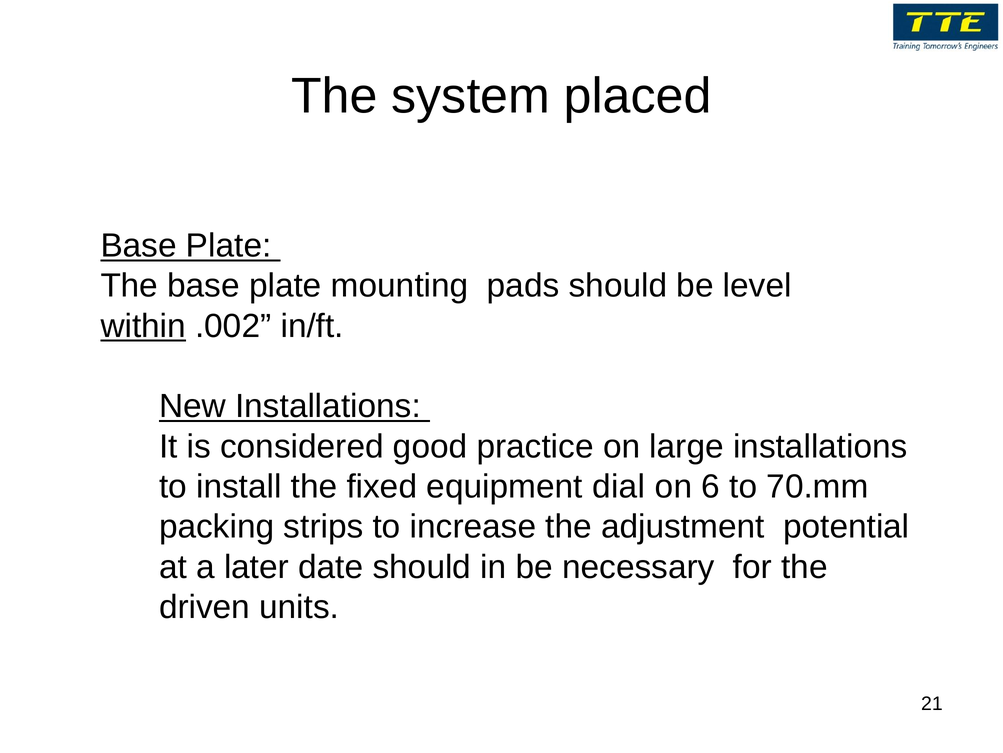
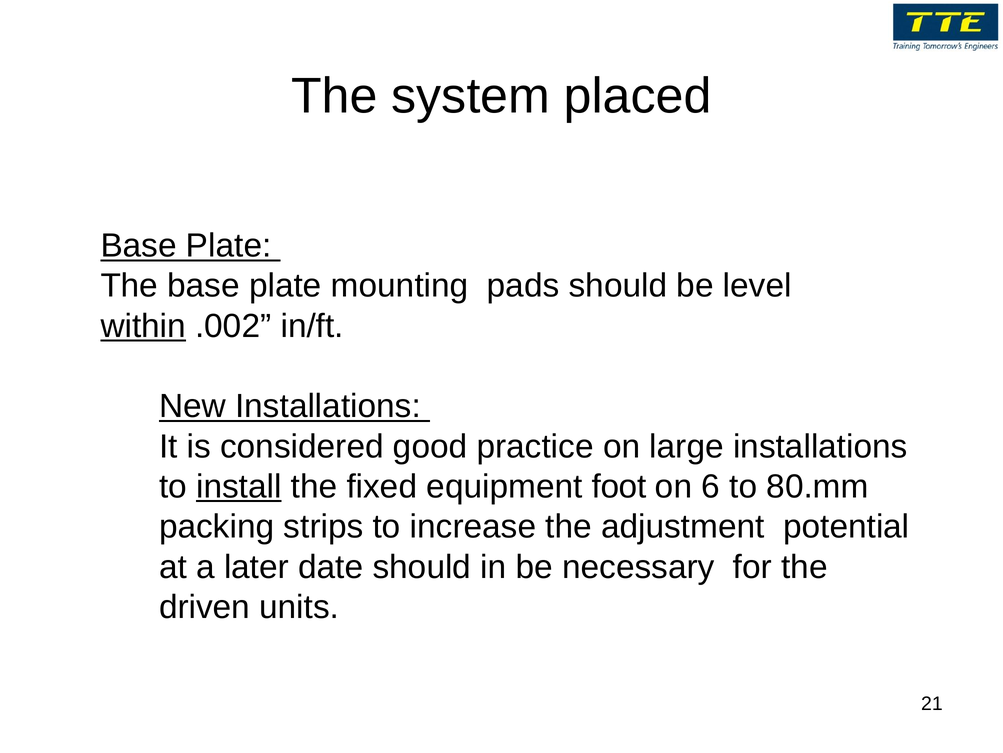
install underline: none -> present (239, 486)
dial: dial -> foot (619, 486)
70.mm: 70.mm -> 80.mm (818, 486)
